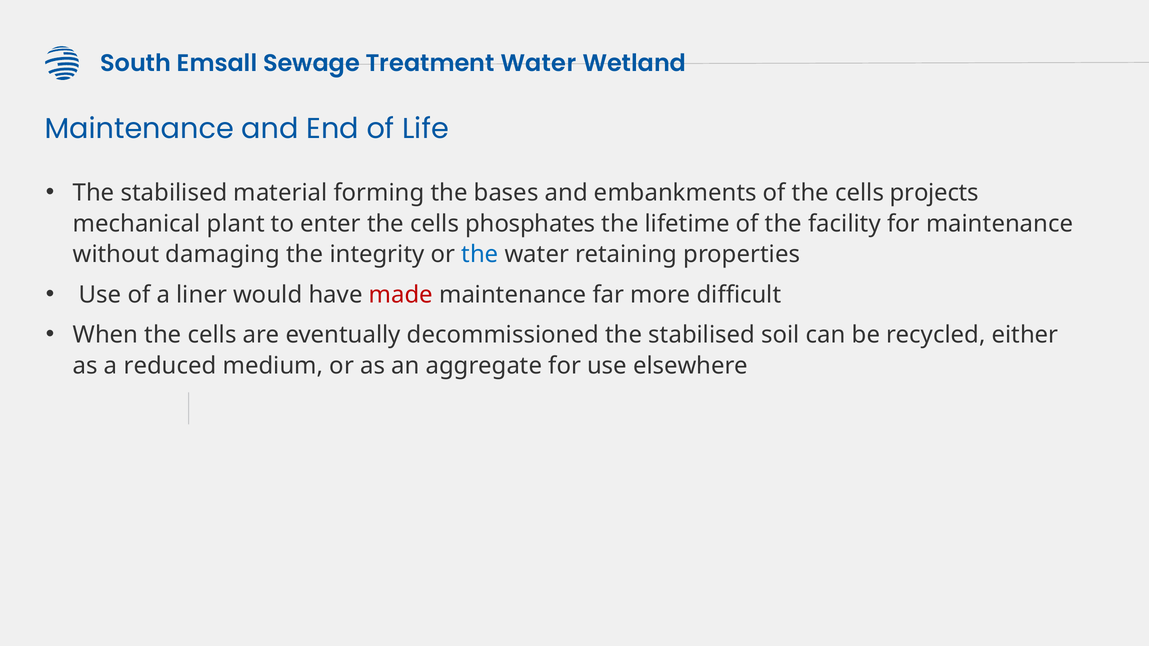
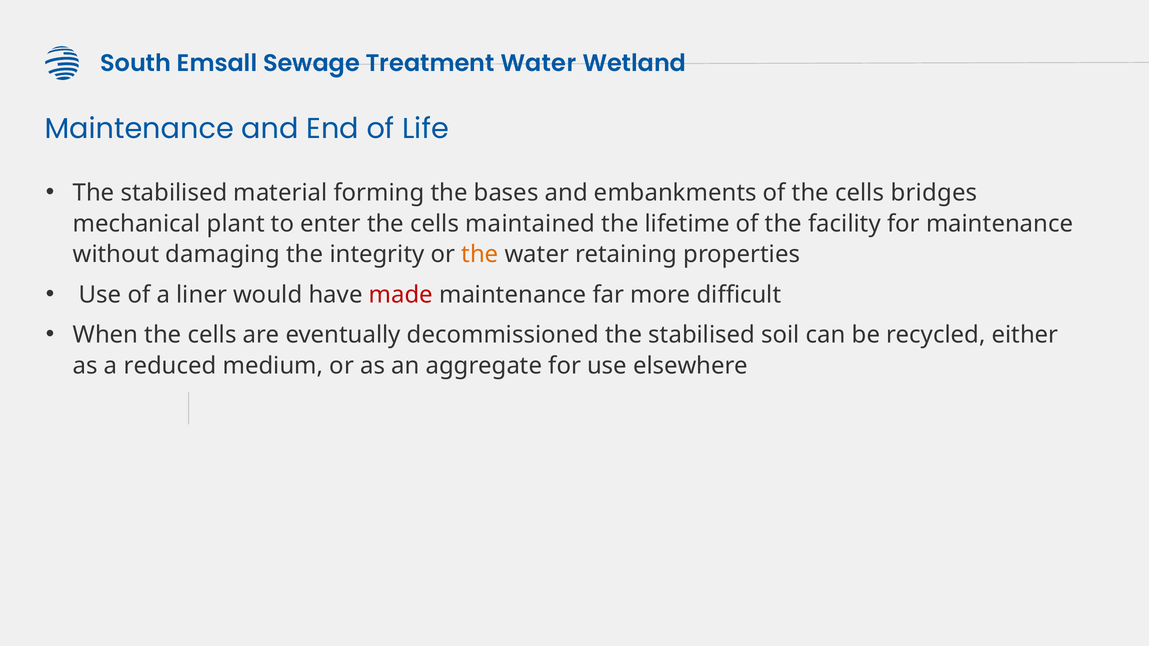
projects: projects -> bridges (934, 193)
phosphates: phosphates -> maintained (530, 224)
the colour: blue -> orange (480, 254)
